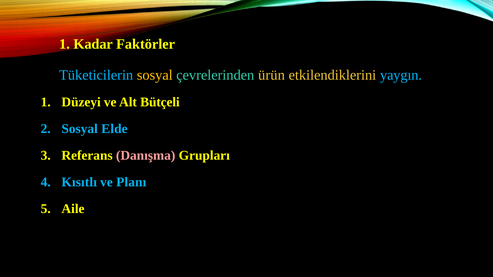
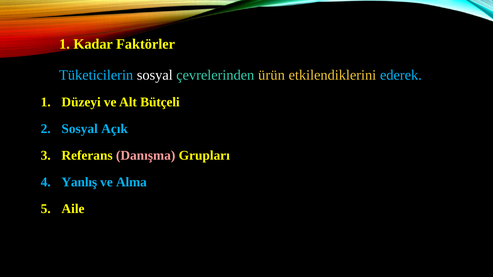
sosyal colour: yellow -> white (155, 75)
yaygın: yaygın -> ederek (401, 75)
Elde: Elde -> Açık (115, 129)
Kısıtlı: Kısıtlı -> Yanlış (79, 182)
Planı: Planı -> Alma (131, 182)
